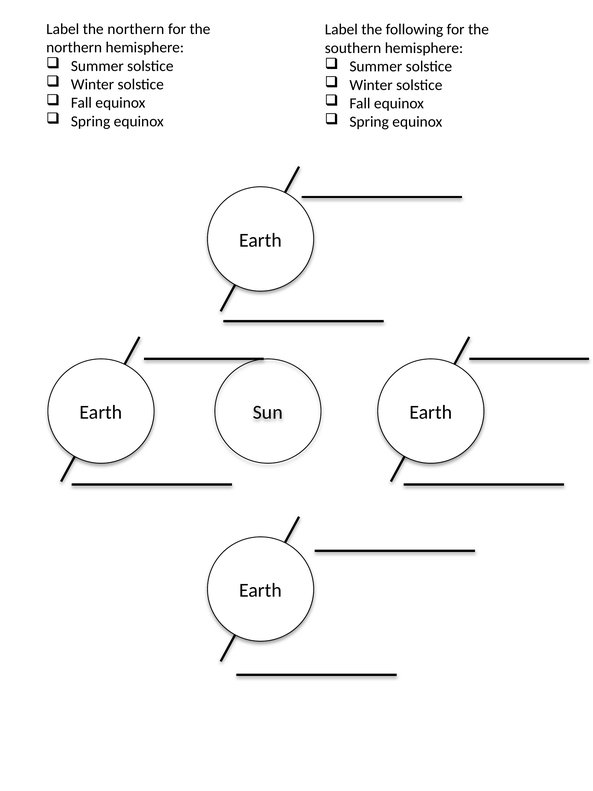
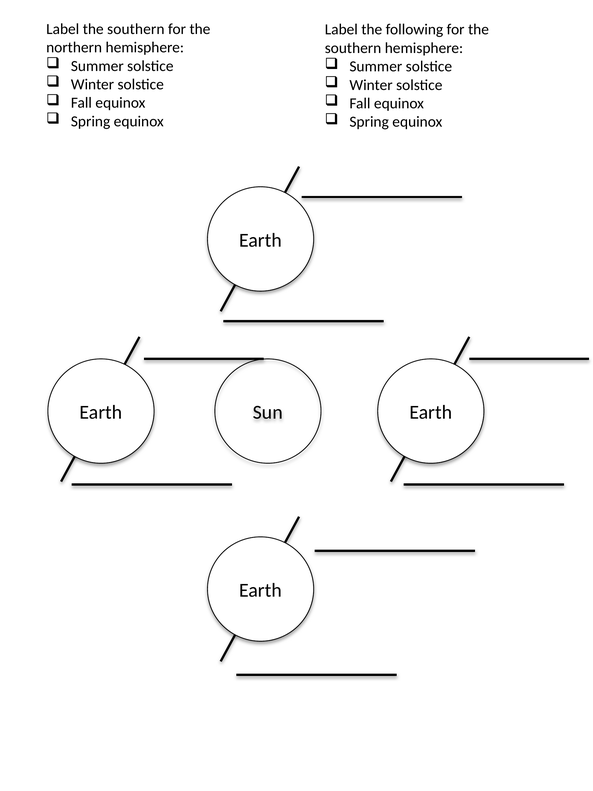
Label the northern: northern -> southern (136, 29)
